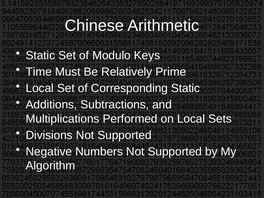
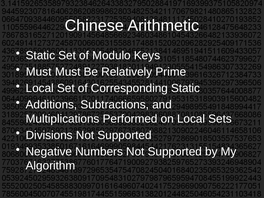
Time: Time -> Must (39, 72)
